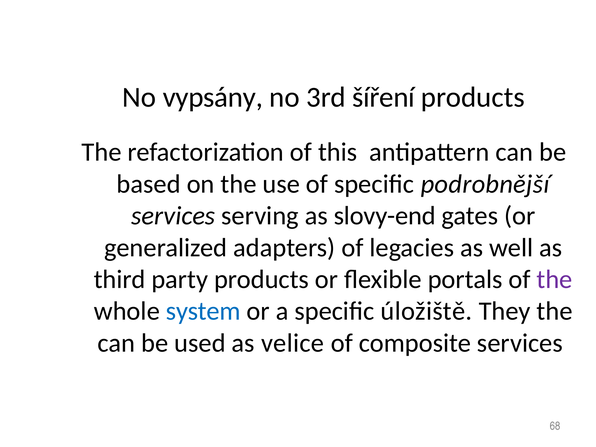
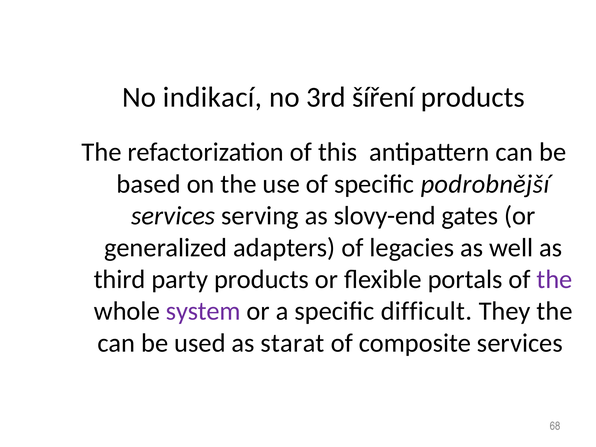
vypsány: vypsány -> indikací (213, 97)
system colour: blue -> purple (203, 311)
úložiště: úložiště -> difficult (426, 311)
velice: velice -> starat (293, 343)
